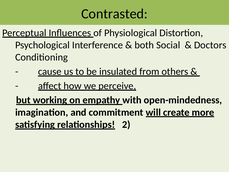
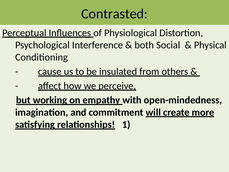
Doctors: Doctors -> Physical (210, 45)
2: 2 -> 1 (126, 124)
